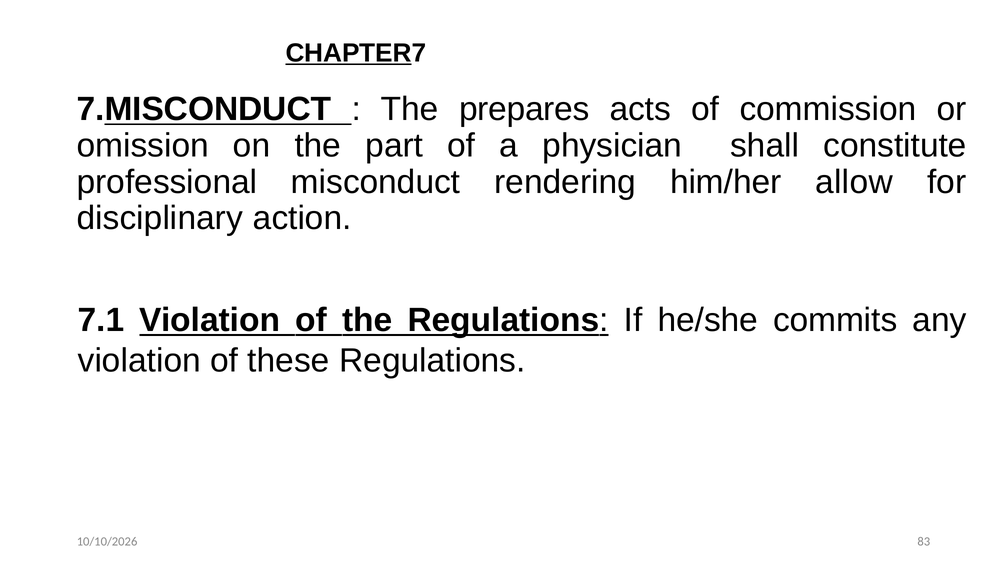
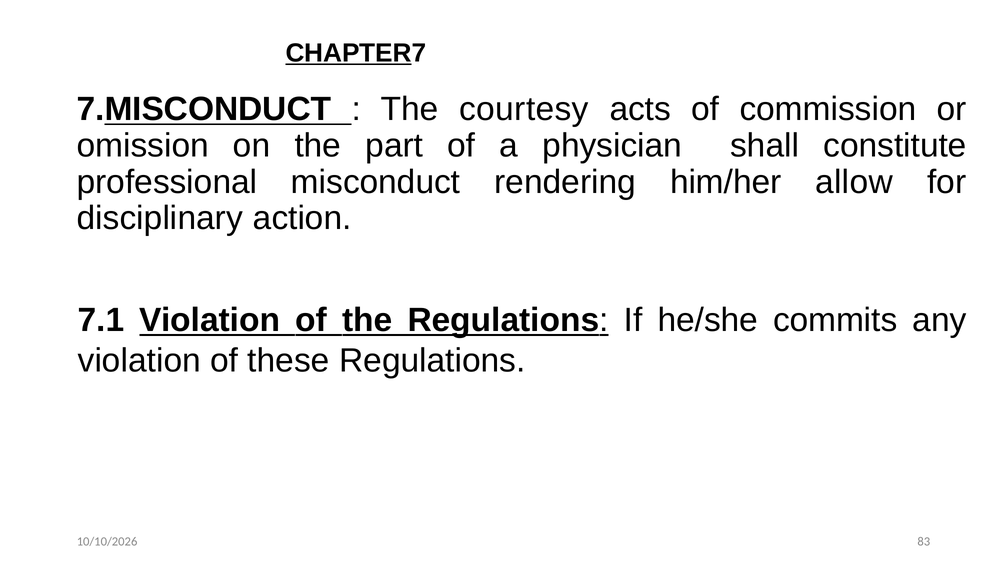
prepares: prepares -> courtesy (524, 109)
